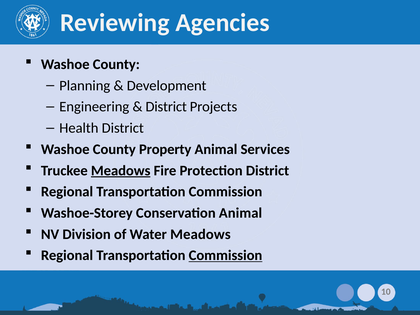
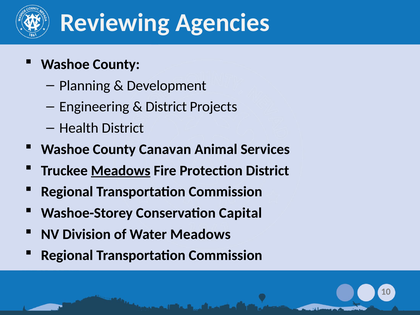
Property: Property -> Canavan (165, 149)
Conservation Animal: Animal -> Capital (240, 213)
Commission underline: present -> none (226, 255)
